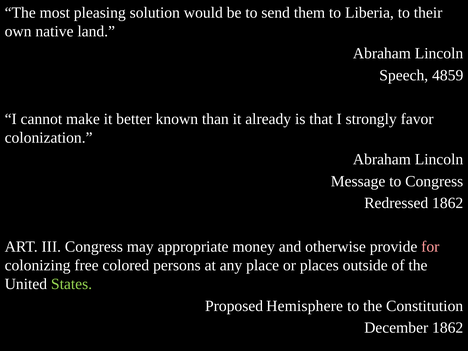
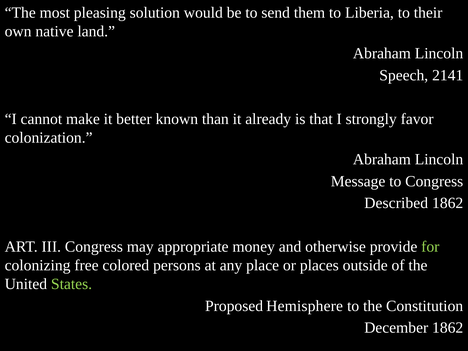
4859: 4859 -> 2141 (448, 75)
Redressed: Redressed -> Described (396, 203)
for colour: pink -> light green (430, 247)
